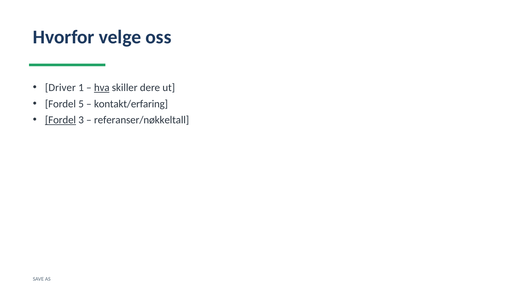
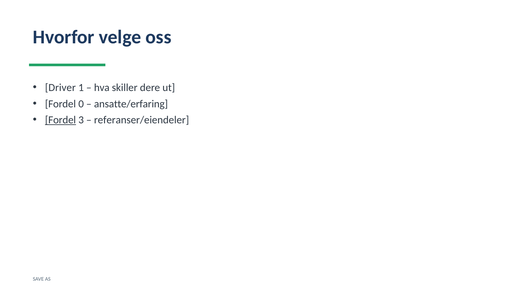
hva underline: present -> none (102, 88)
5: 5 -> 0 (81, 104)
kontakt/erfaring: kontakt/erfaring -> ansatte/erfaring (131, 104)
referanser/nøkkeltall: referanser/nøkkeltall -> referanser/eiendeler (142, 120)
